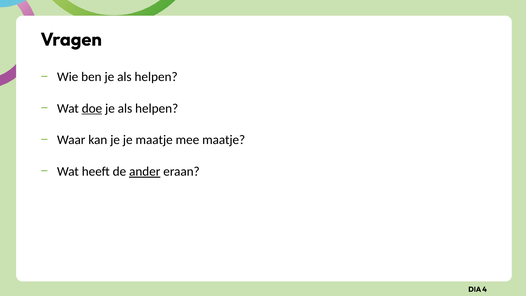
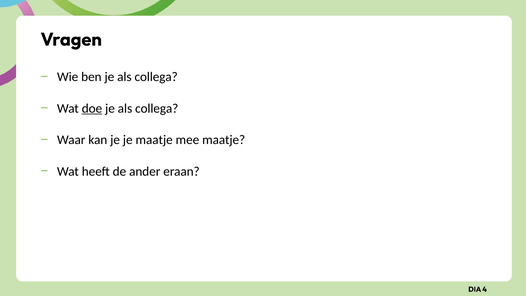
ben je als helpen: helpen -> collega (156, 77)
helpen: helpen -> collega (157, 109)
ander underline: present -> none (145, 172)
